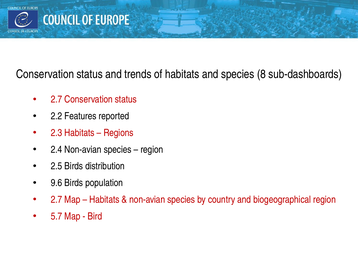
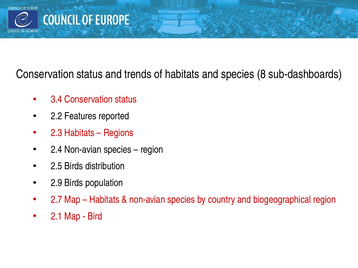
2.7: 2.7 -> 3.4 (57, 100)
9.6: 9.6 -> 2.9 (57, 183)
5.7: 5.7 -> 2.1 (57, 217)
